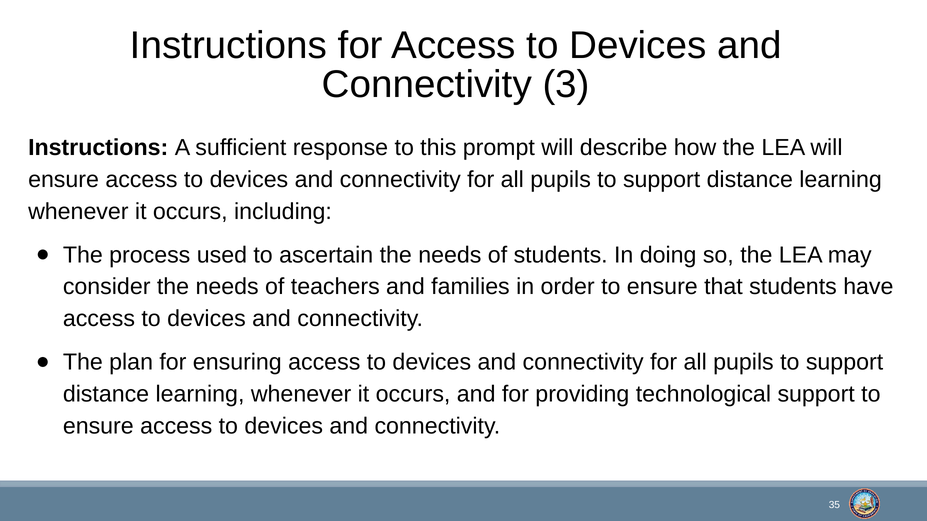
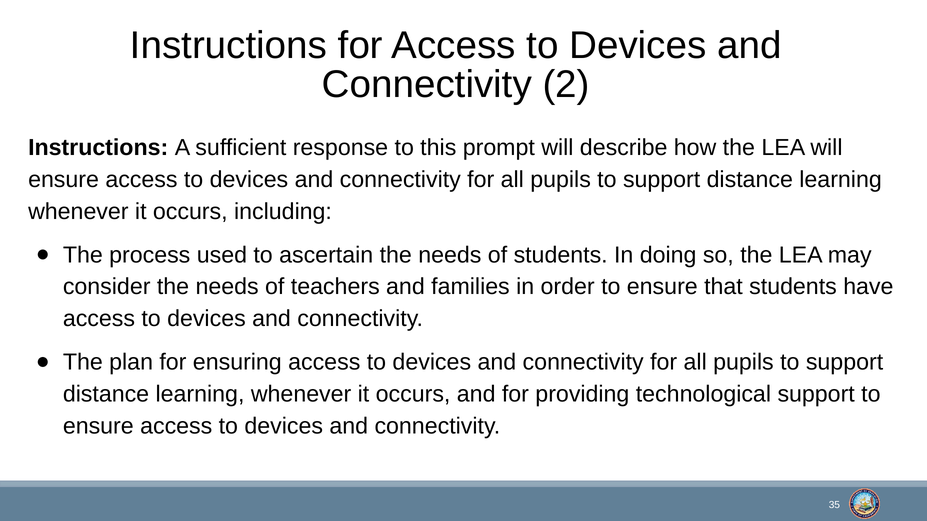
3: 3 -> 2 (566, 85)
